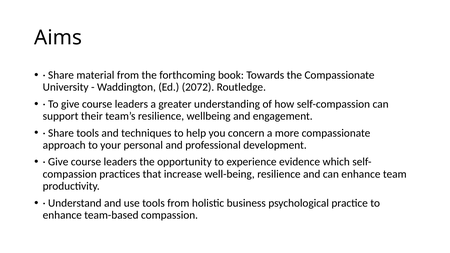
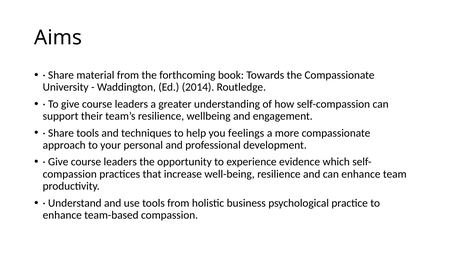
2072: 2072 -> 2014 (198, 87)
concern: concern -> feelings (246, 133)
